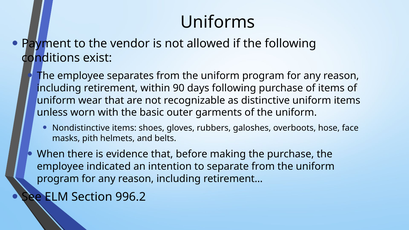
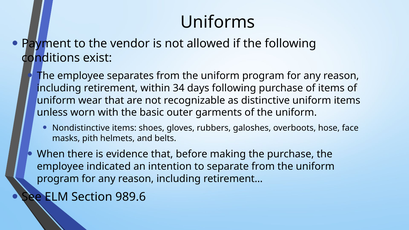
90: 90 -> 34 (179, 88)
996.2: 996.2 -> 989.6 (131, 197)
